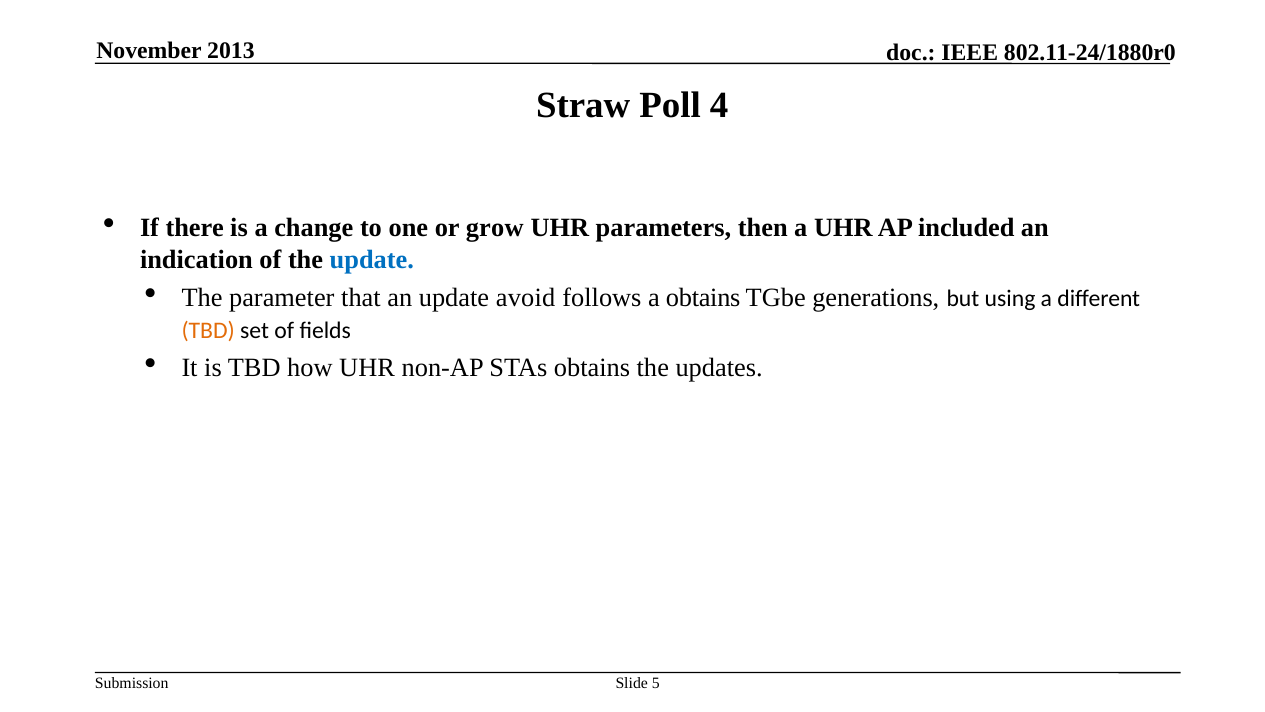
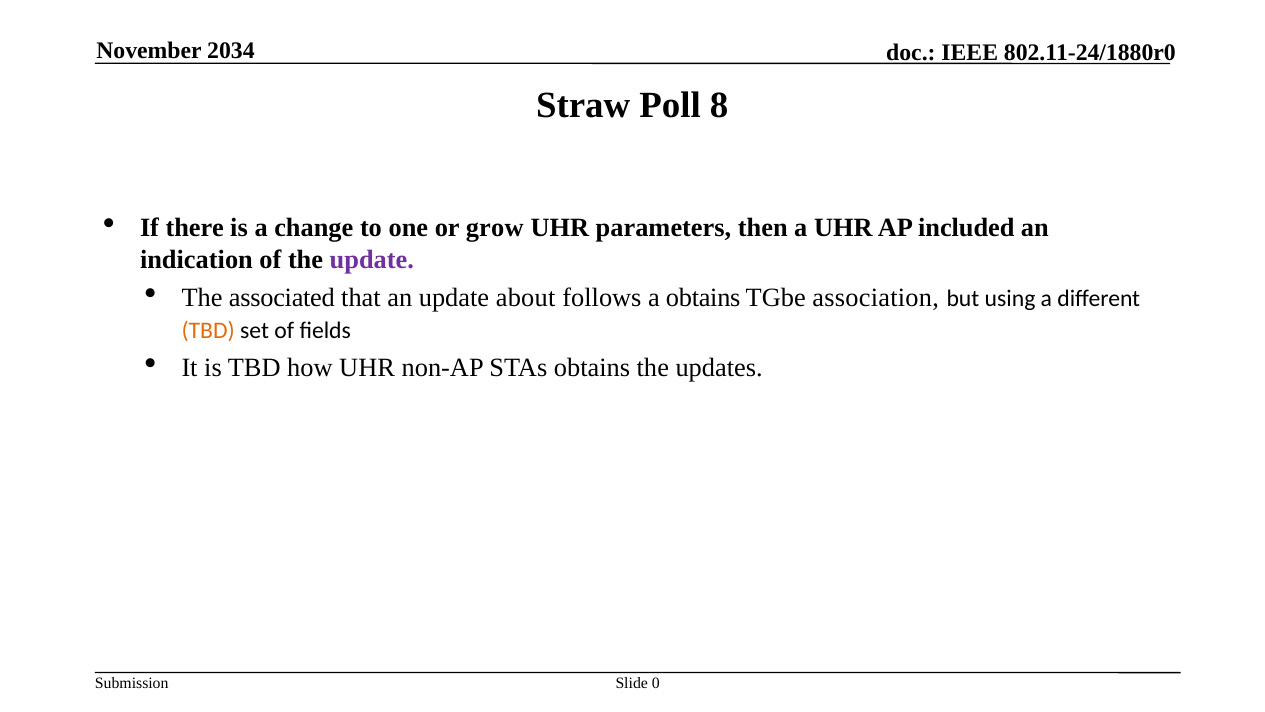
2013: 2013 -> 2034 (231, 50)
4: 4 -> 8 (719, 105)
update colour: blue -> purple (372, 260)
parameter: parameter -> associated (282, 298)
avoid: avoid -> about (526, 298)
generations: generations -> association (876, 298)
5: 5 -> 0 (656, 682)
